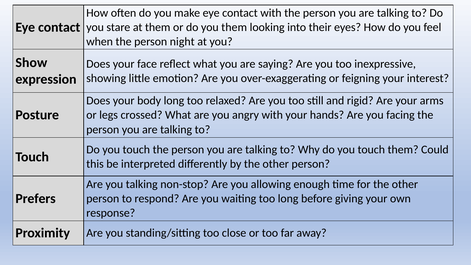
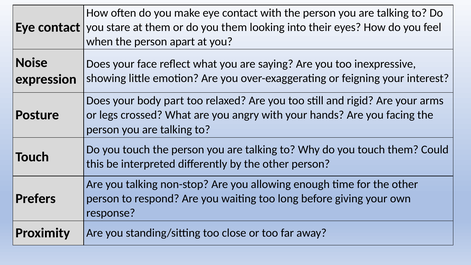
night: night -> apart (182, 42)
Show: Show -> Noise (31, 63)
body long: long -> part (174, 101)
